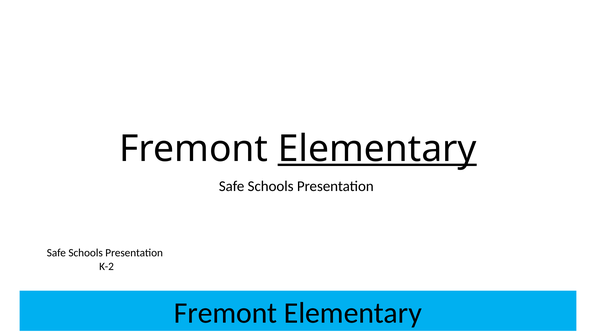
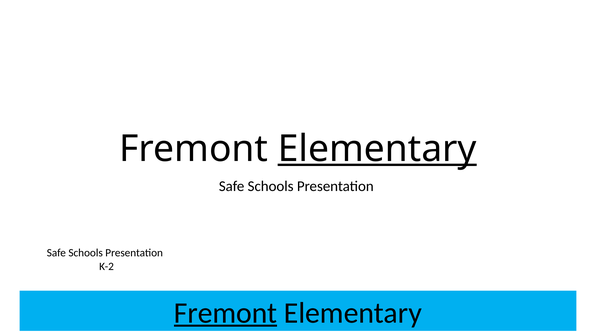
Fremont underline: none -> present (226, 313)
